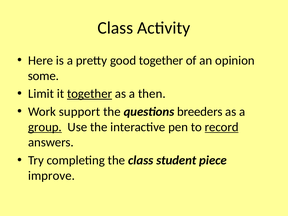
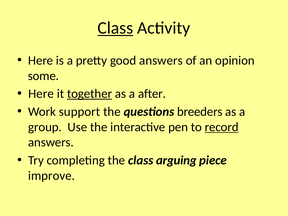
Class underline: none -> present (115, 28)
good together: together -> answers (161, 60)
Limit: Limit -> Here (41, 94)
then: then -> after (152, 94)
group underline: present -> none (45, 127)
student: student -> arguing (176, 160)
